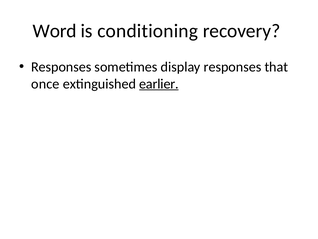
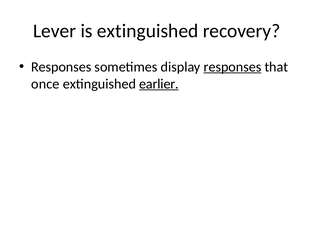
Word: Word -> Lever (55, 31)
is conditioning: conditioning -> extinguished (148, 31)
responses underline: none -> present (232, 67)
